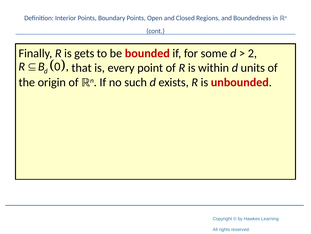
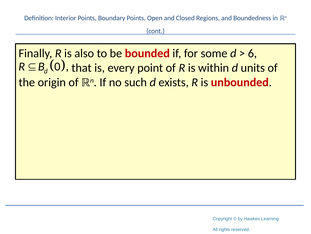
gets: gets -> also (84, 53)
2: 2 -> 6 (252, 53)
